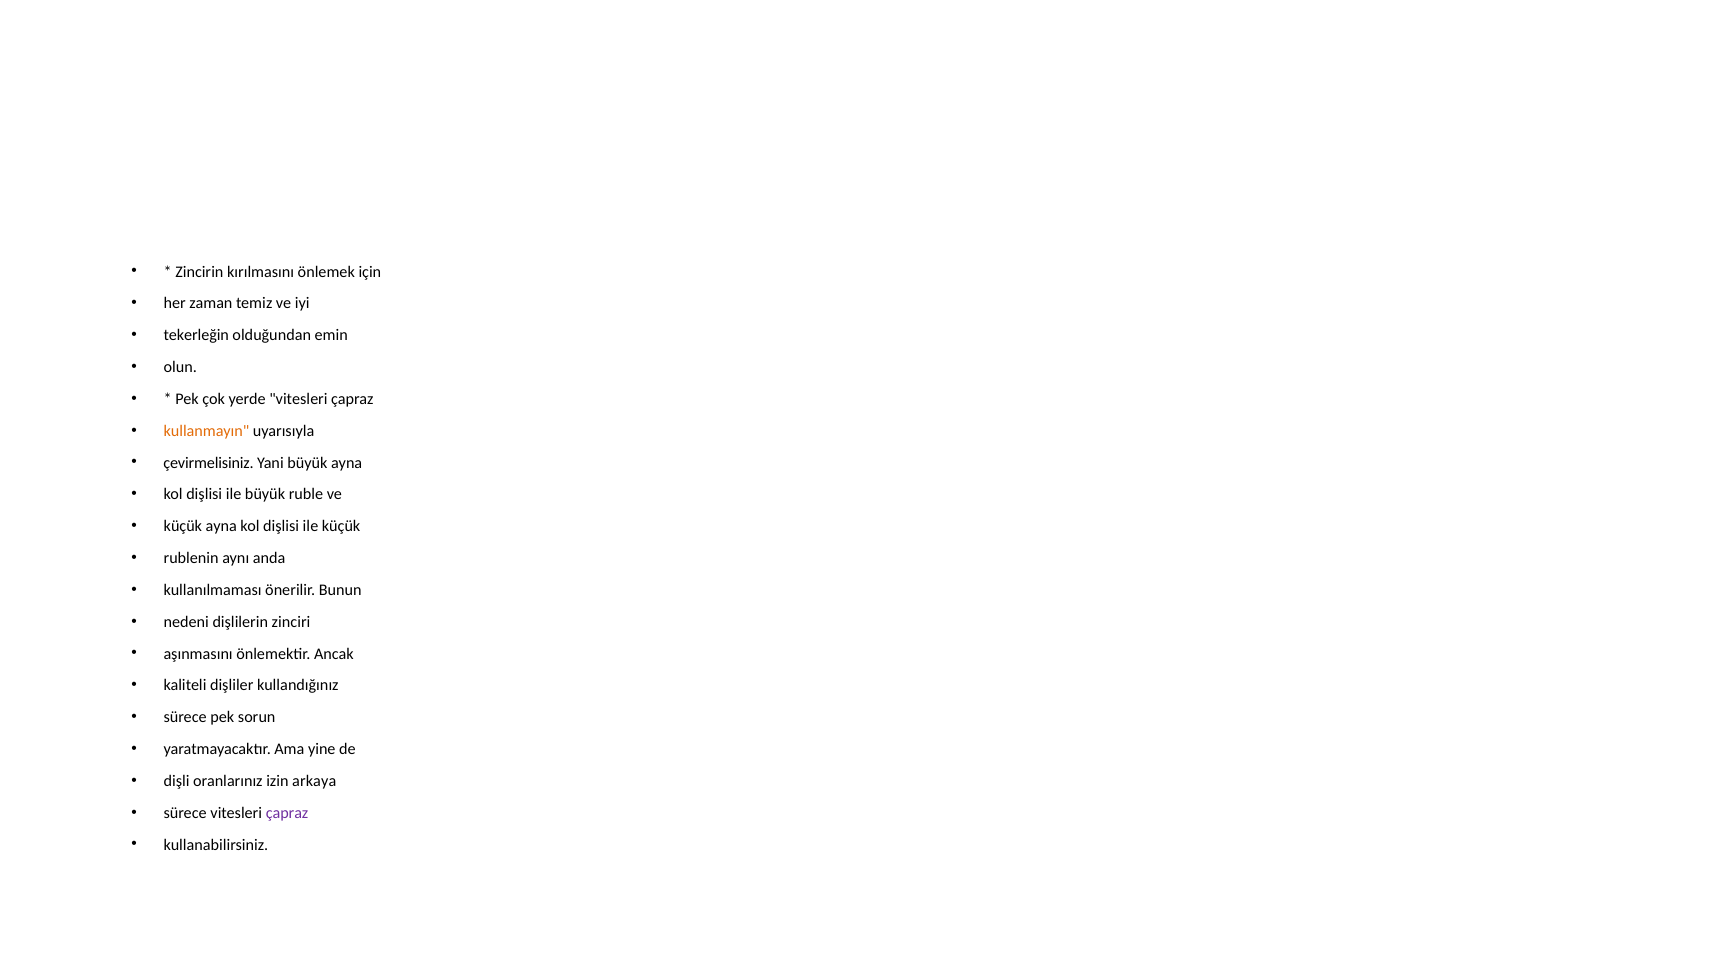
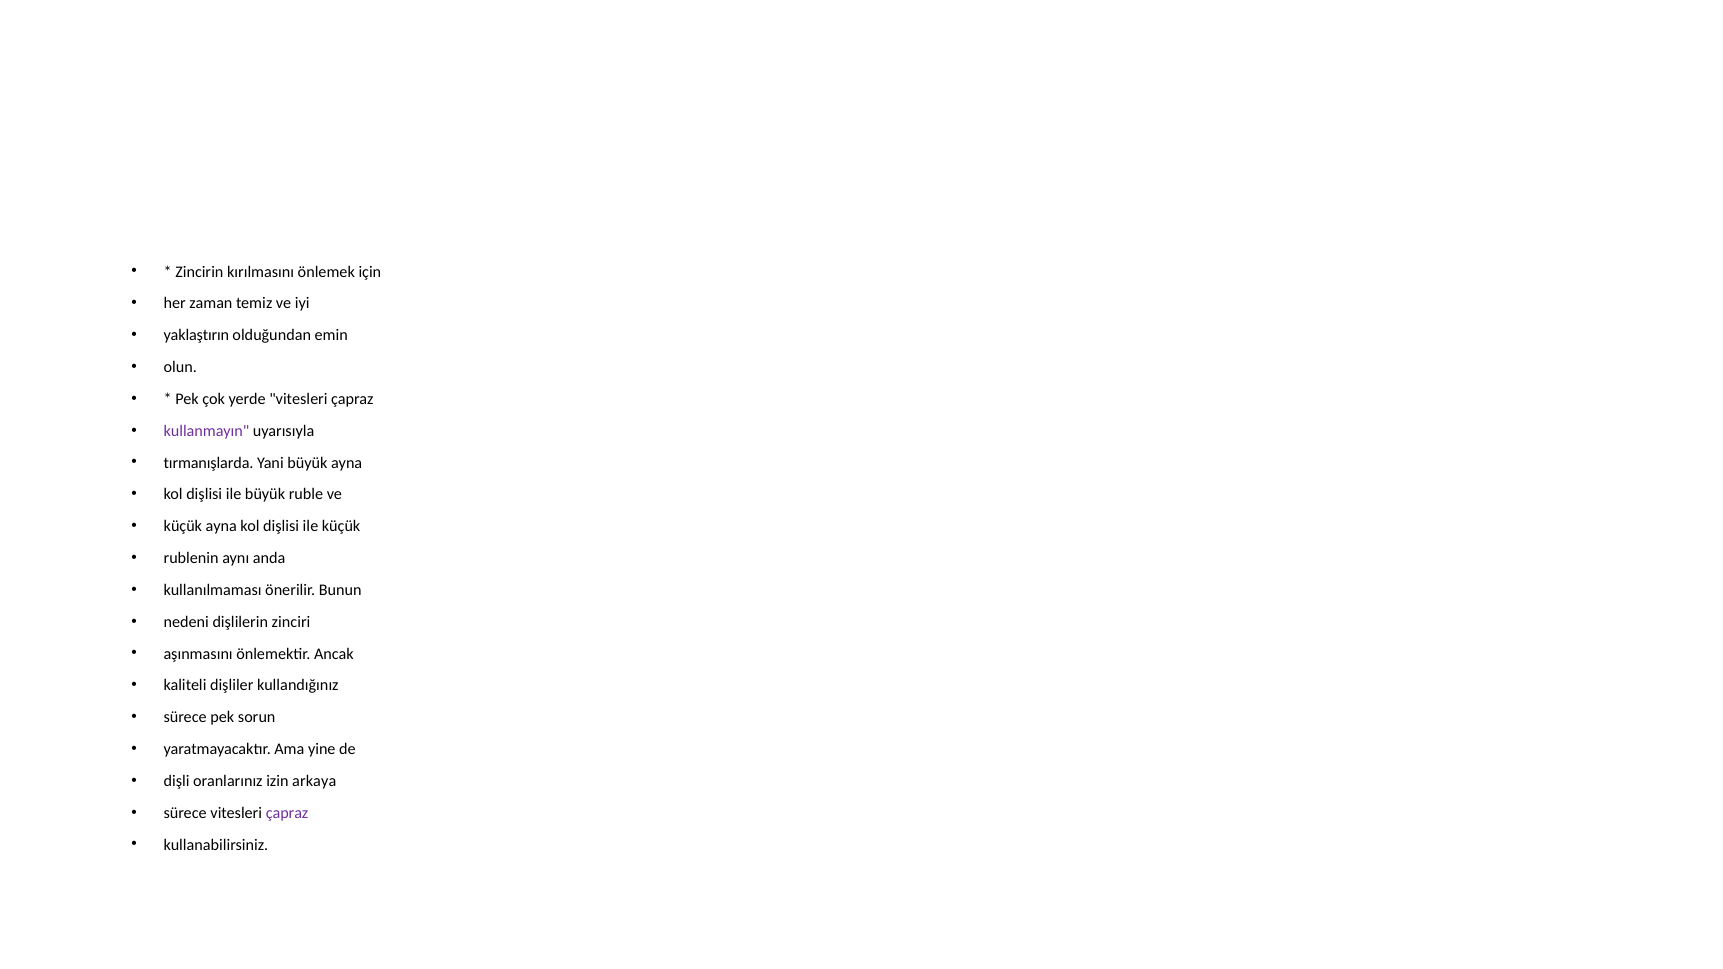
tekerleğin: tekerleğin -> yaklaştırın (196, 335)
kullanmayın colour: orange -> purple (206, 431)
çevirmelisiniz: çevirmelisiniz -> tırmanışlarda (209, 463)
